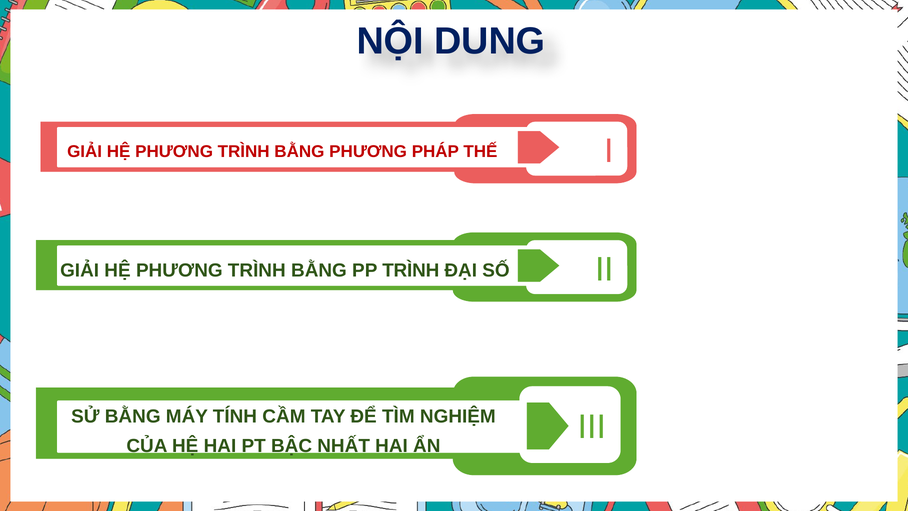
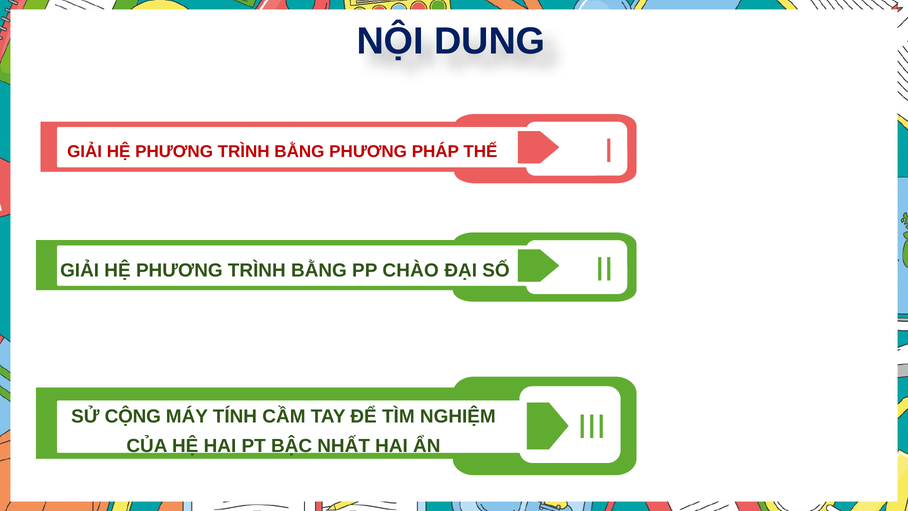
PP TRÌNH: TRÌNH -> CHÀO (411, 270)
SỬ BẰNG: BẰNG -> CỘNG (133, 416)
